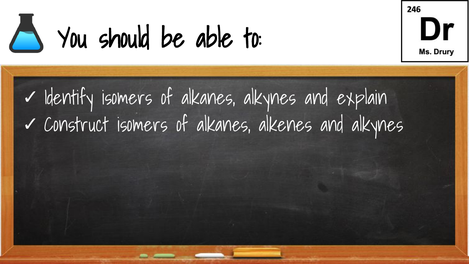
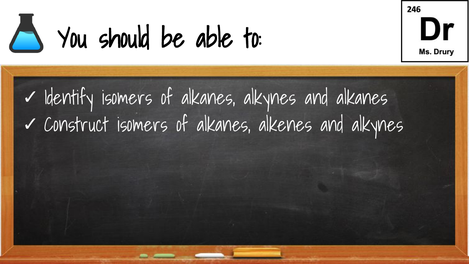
and explain: explain -> alkanes (362, 98)
